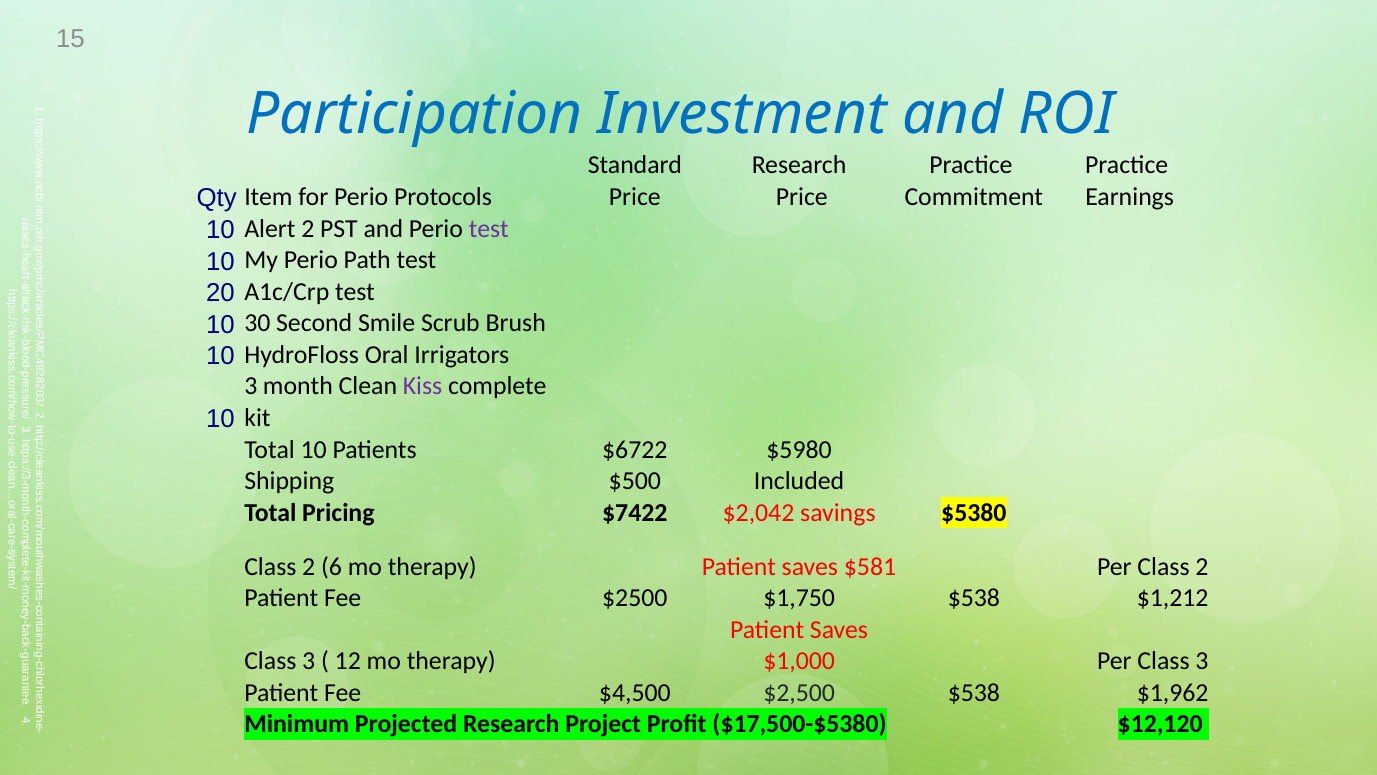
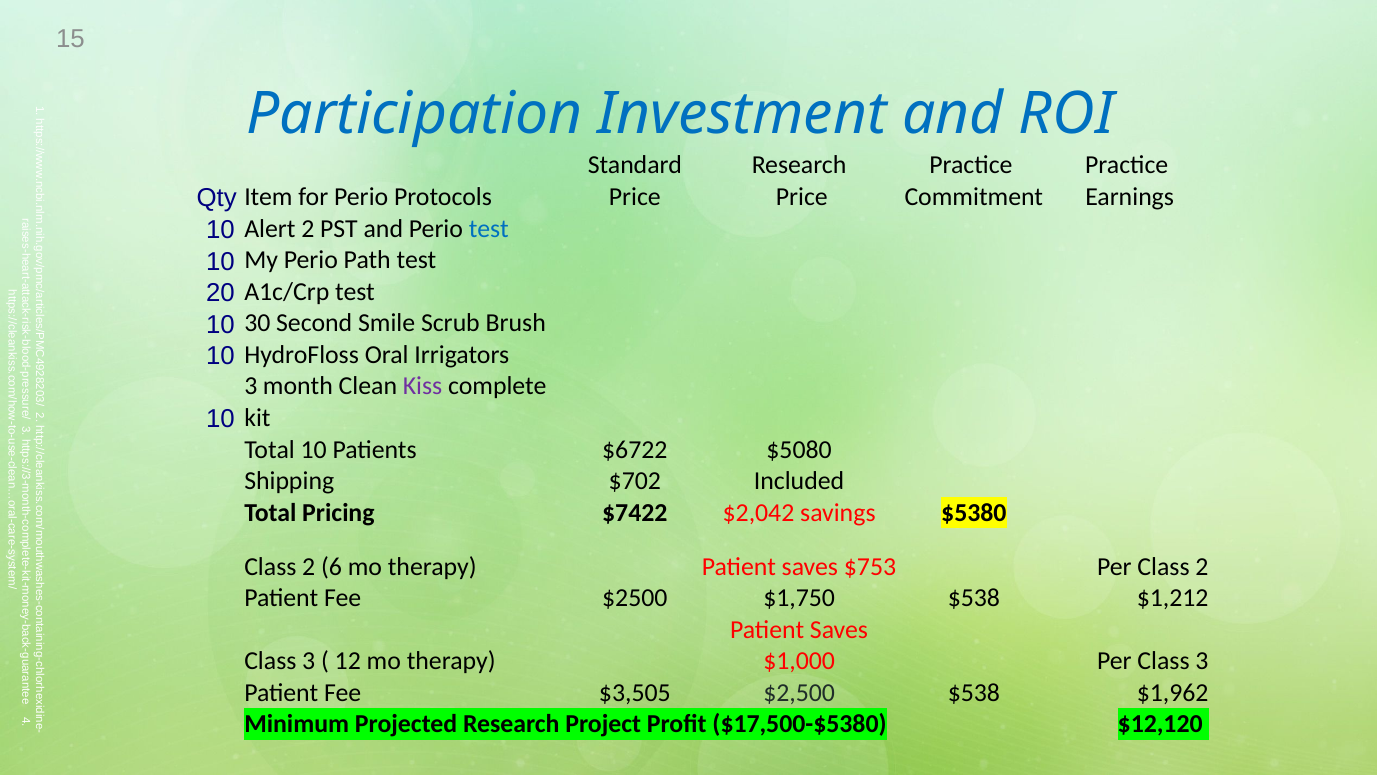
test colour: purple -> blue (489, 228)
$5980: $5980 -> $5080 (799, 449)
$500: $500 -> $702 (635, 481)
$581: $581 -> $753 (870, 566)
$4,500: $4,500 -> $3,505 (635, 692)
